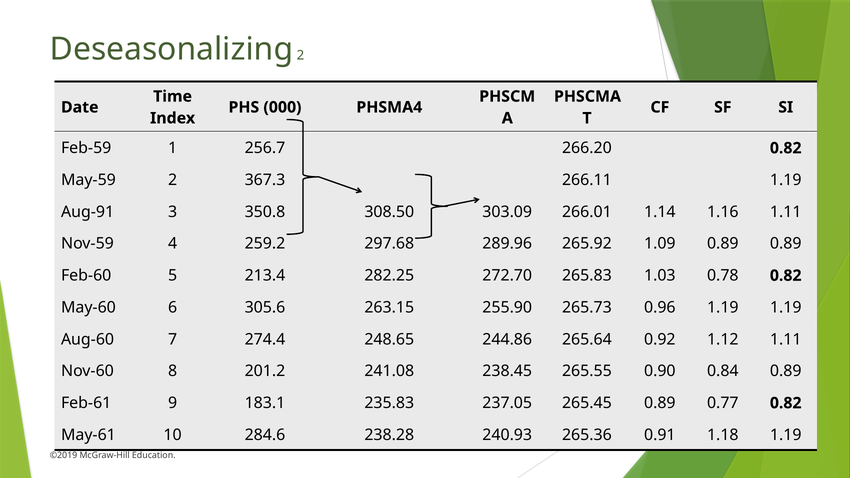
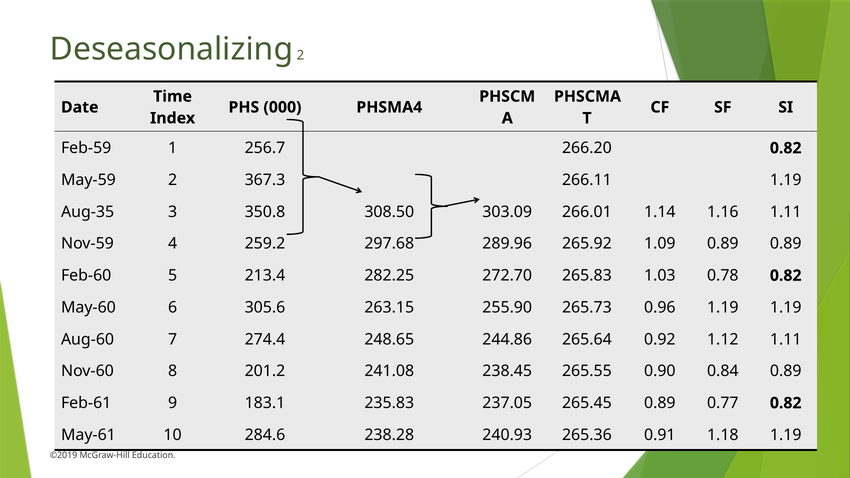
Aug-91: Aug-91 -> Aug-35 (88, 212)
